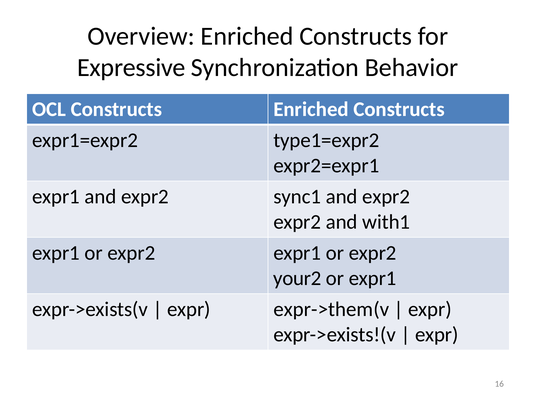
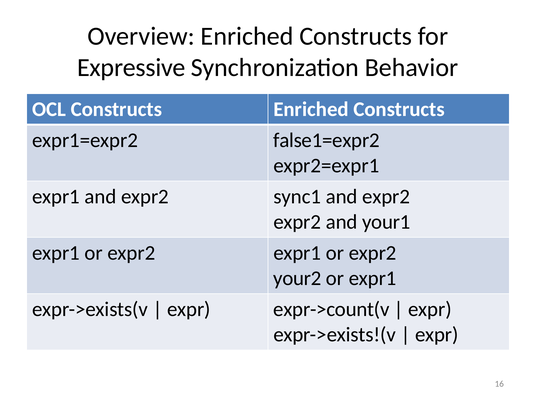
type1=expr2: type1=expr2 -> false1=expr2 (326, 140)
with1: with1 -> your1 (386, 222)
expr->them(v: expr->them(v -> expr->count(v (331, 309)
